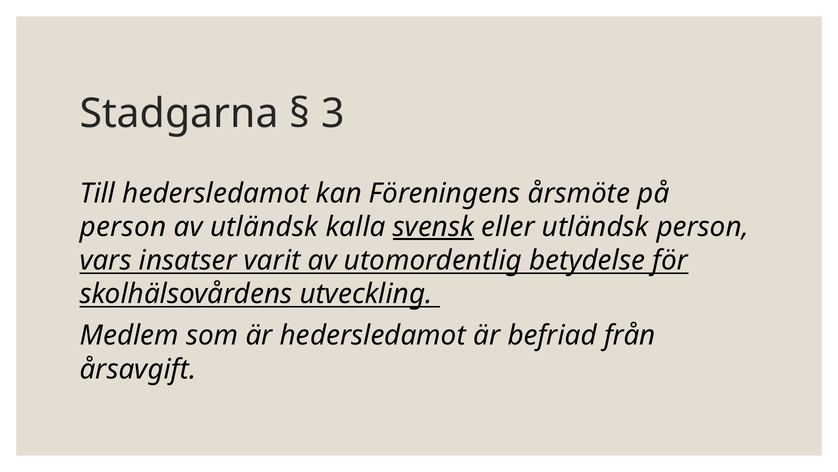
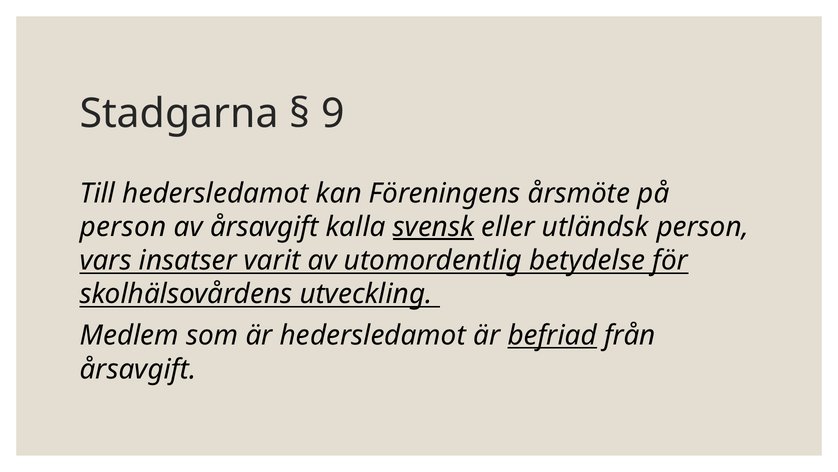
3: 3 -> 9 (333, 114)
av utländsk: utländsk -> årsavgift (264, 227)
befriad underline: none -> present (552, 335)
